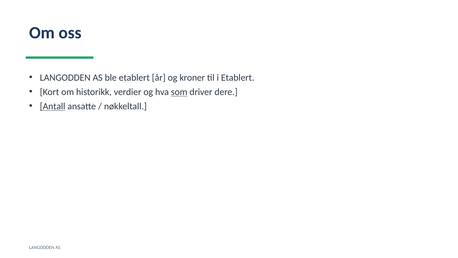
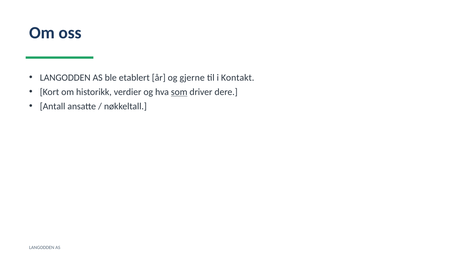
kroner: kroner -> gjerne (192, 78)
i Etablert: Etablert -> Kontakt (238, 78)
Antall underline: present -> none (53, 106)
